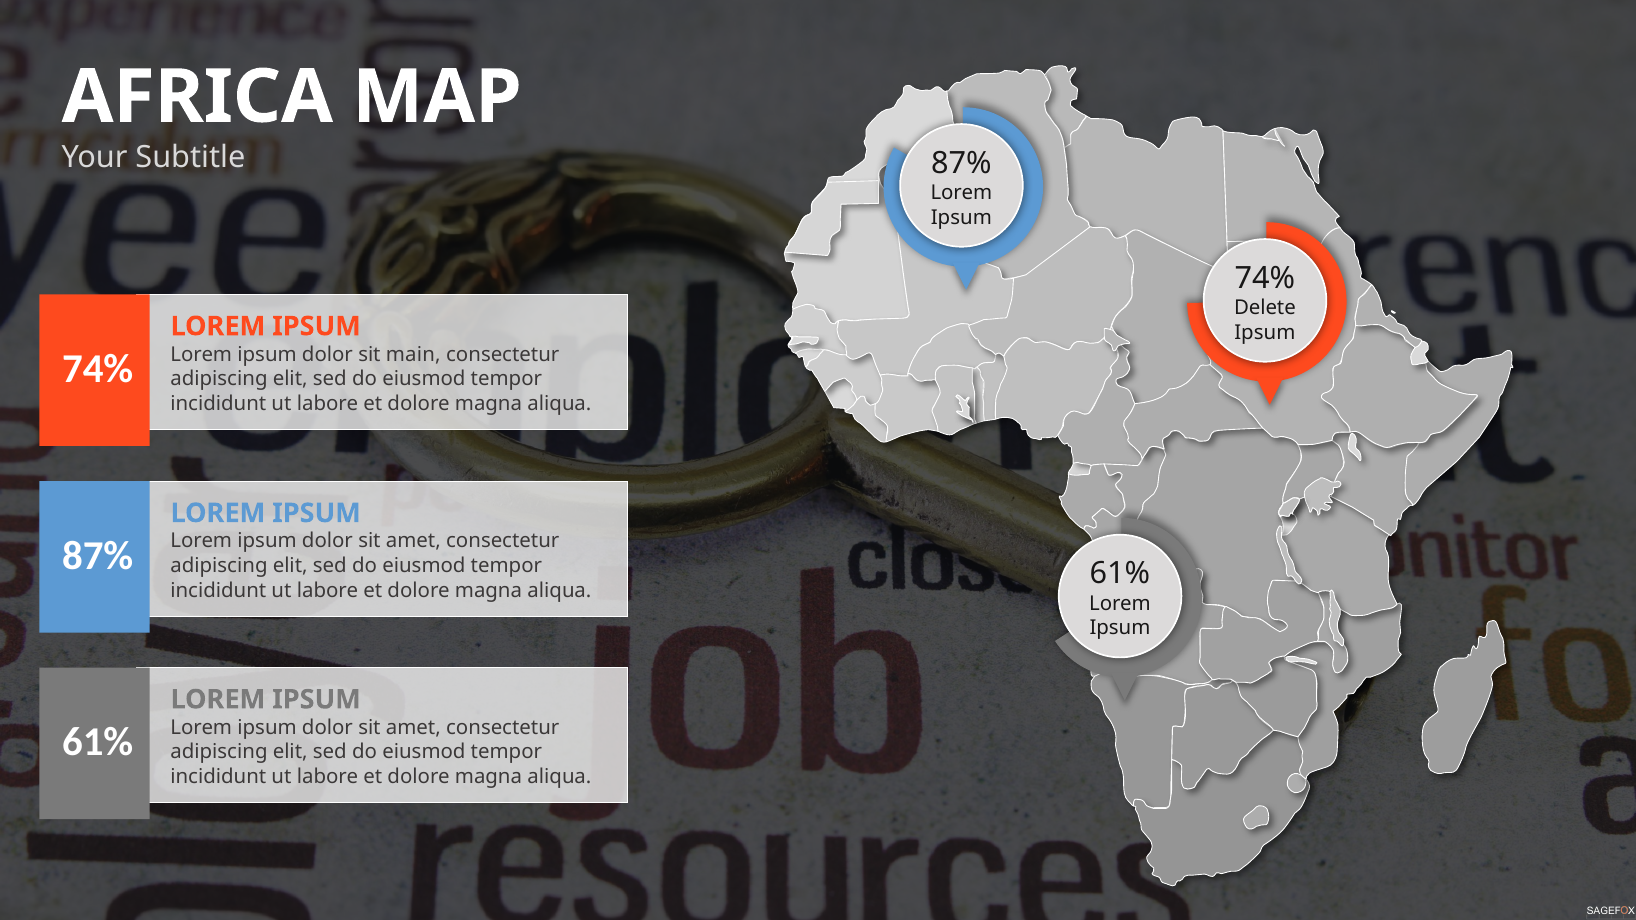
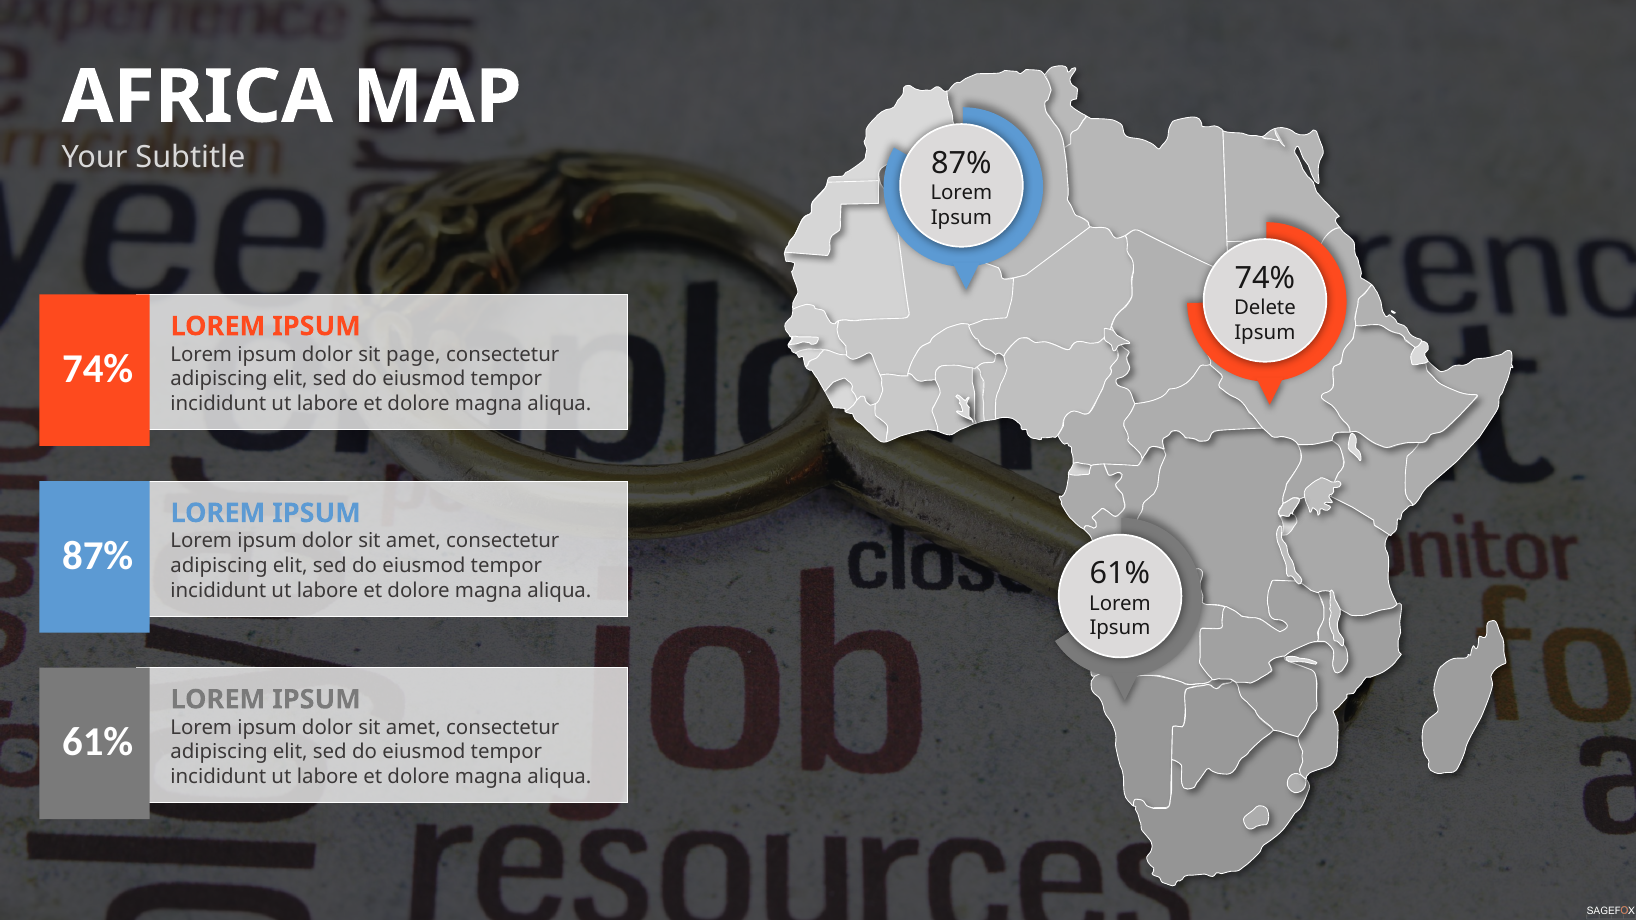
main: main -> page (413, 354)
